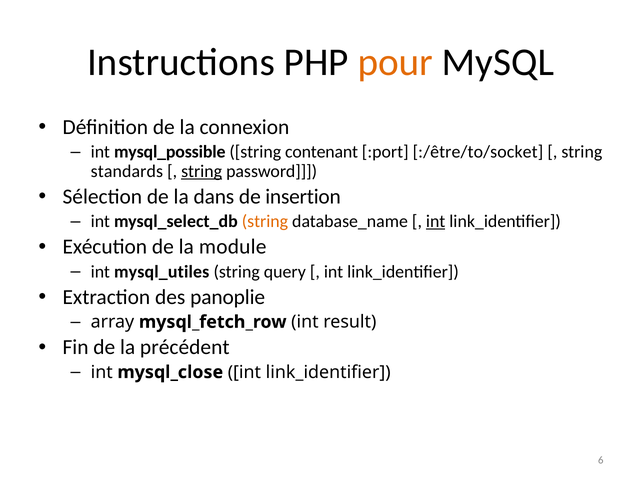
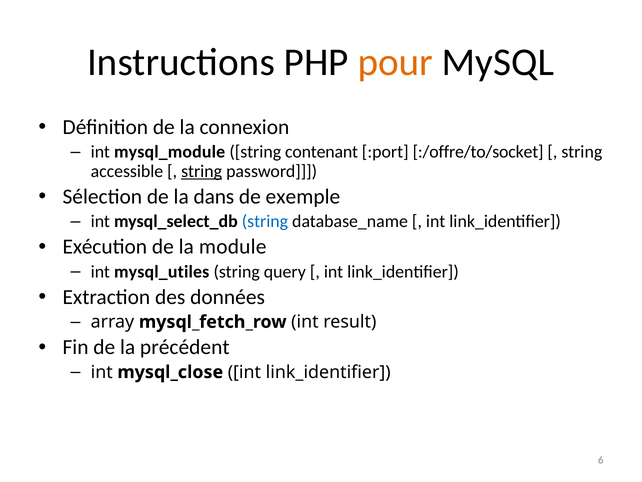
mysql_possible: mysql_possible -> mysql_module (170, 152)
:/être/to/socket: :/être/to/socket -> :/offre/to/socket (478, 152)
standards: standards -> accessible (127, 171)
insertion: insertion -> exemple (303, 196)
string colour: orange -> blue (265, 221)
int underline: present -> none (436, 221)
panoplie: panoplie -> données (228, 297)
